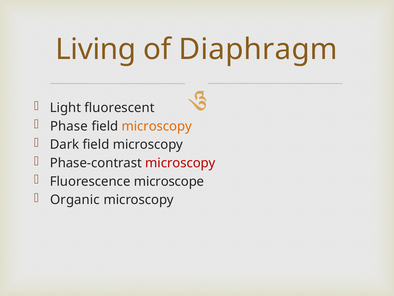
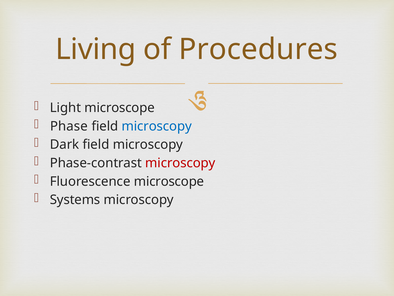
Diaphragm: Diaphragm -> Procedures (258, 49)
Light fluorescent: fluorescent -> microscope (120, 108)
microscopy colour: orange -> blue (157, 126)
Organic: Organic -> Systems (75, 200)
